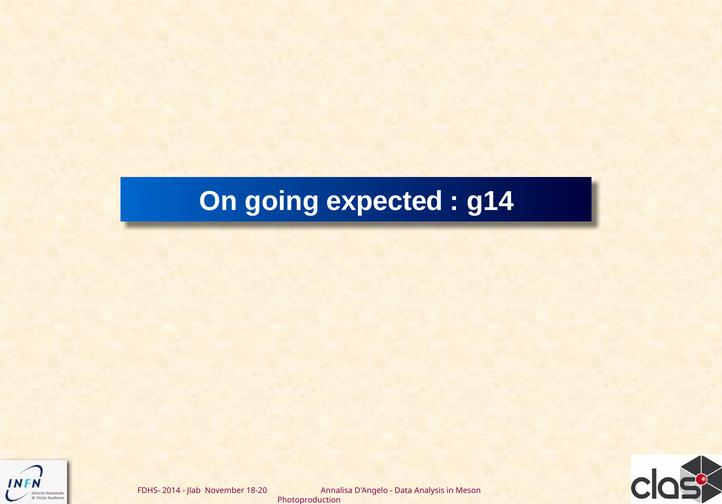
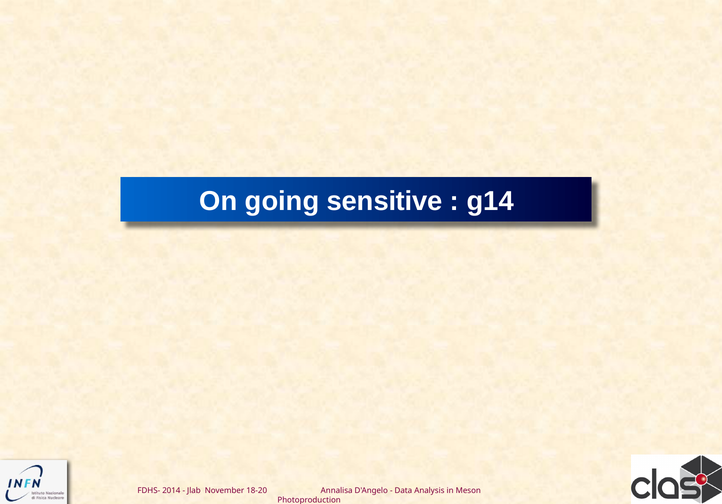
expected: expected -> sensitive (385, 201)
